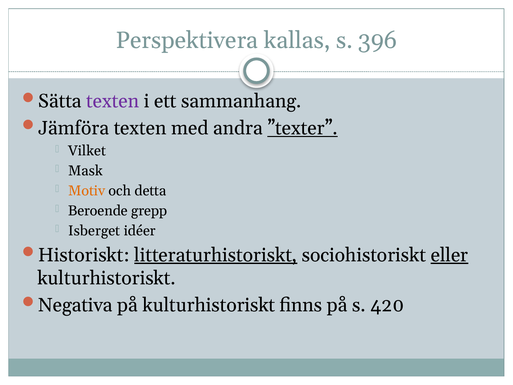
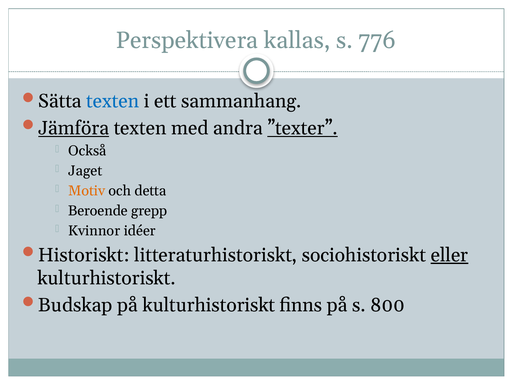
396: 396 -> 776 (377, 40)
texten colour: purple -> blue (113, 101)
Jämföra underline: none -> present (74, 128)
Vilket: Vilket -> Också (87, 151)
Mask: Mask -> Jaget (85, 171)
Isberget: Isberget -> Kvinnor (94, 231)
litteraturhistoriskt underline: present -> none (216, 255)
Negativa: Negativa -> Budskap (75, 305)
420: 420 -> 800 (387, 305)
